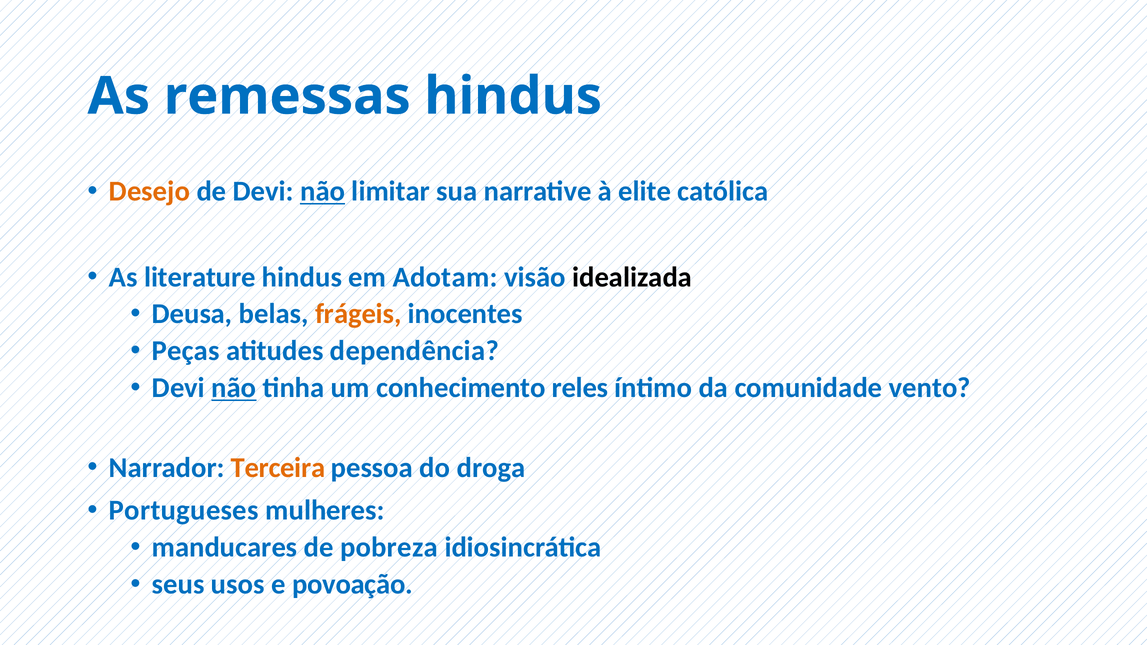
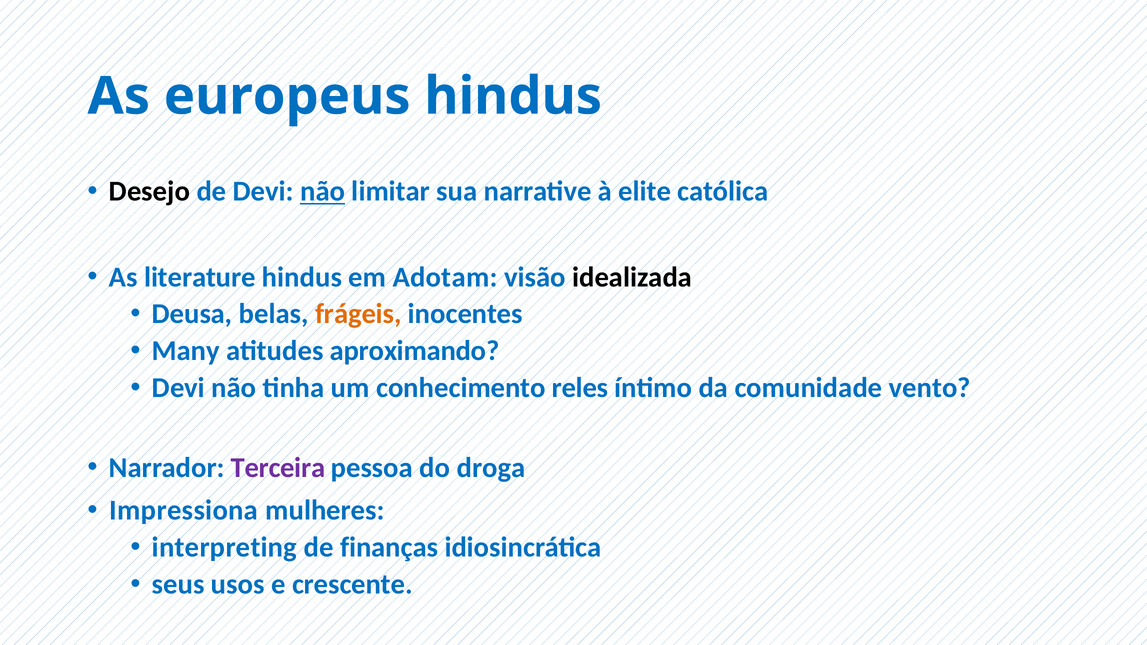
remessas: remessas -> europeus (287, 96)
Desejo colour: orange -> black (149, 191)
Peças: Peças -> Many (186, 351)
dependência: dependência -> aproximando (415, 351)
não underline: present -> none (234, 388)
Terceira colour: orange -> purple (278, 468)
Portugueses: Portugueses -> Impressiona (184, 511)
manducares: manducares -> interpreting (225, 548)
pobreza: pobreza -> finanças (389, 548)
povoação: povoação -> crescente (352, 585)
